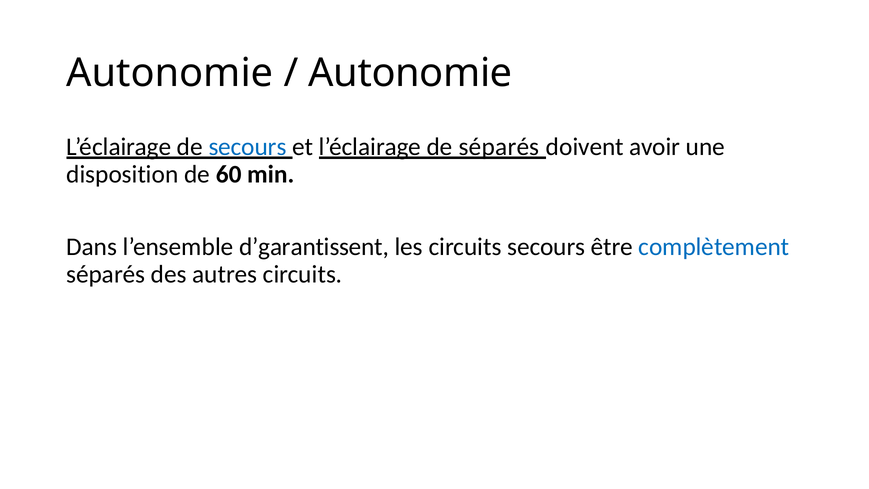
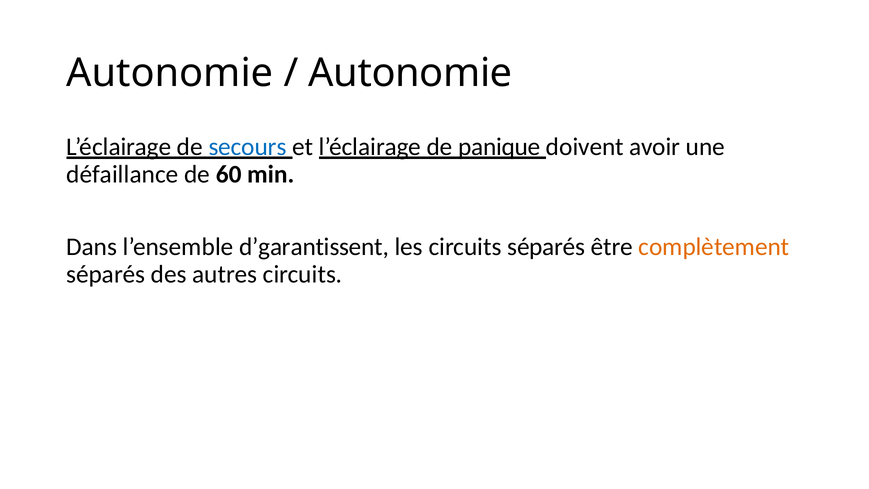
de séparés: séparés -> panique (499, 147)
disposition: disposition -> défaillance (122, 174)
circuits secours: secours -> séparés (546, 247)
complètement colour: blue -> orange (714, 247)
